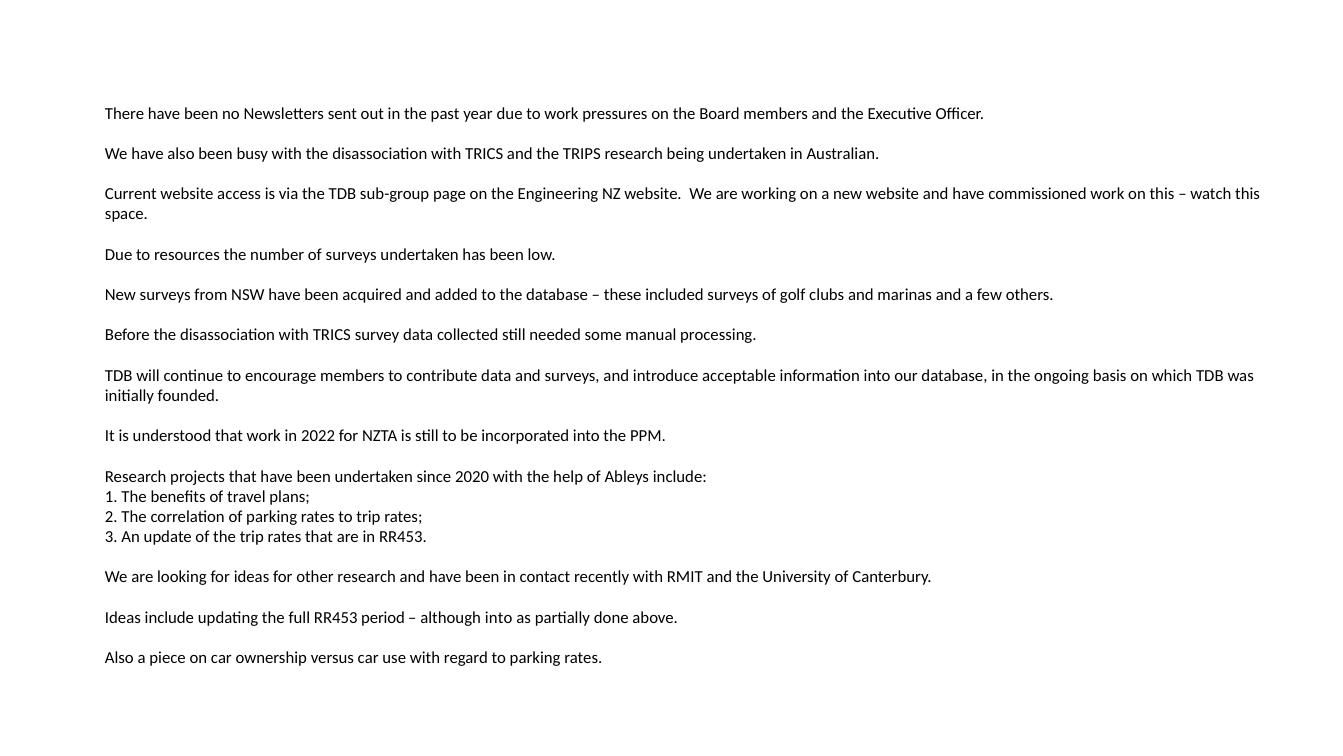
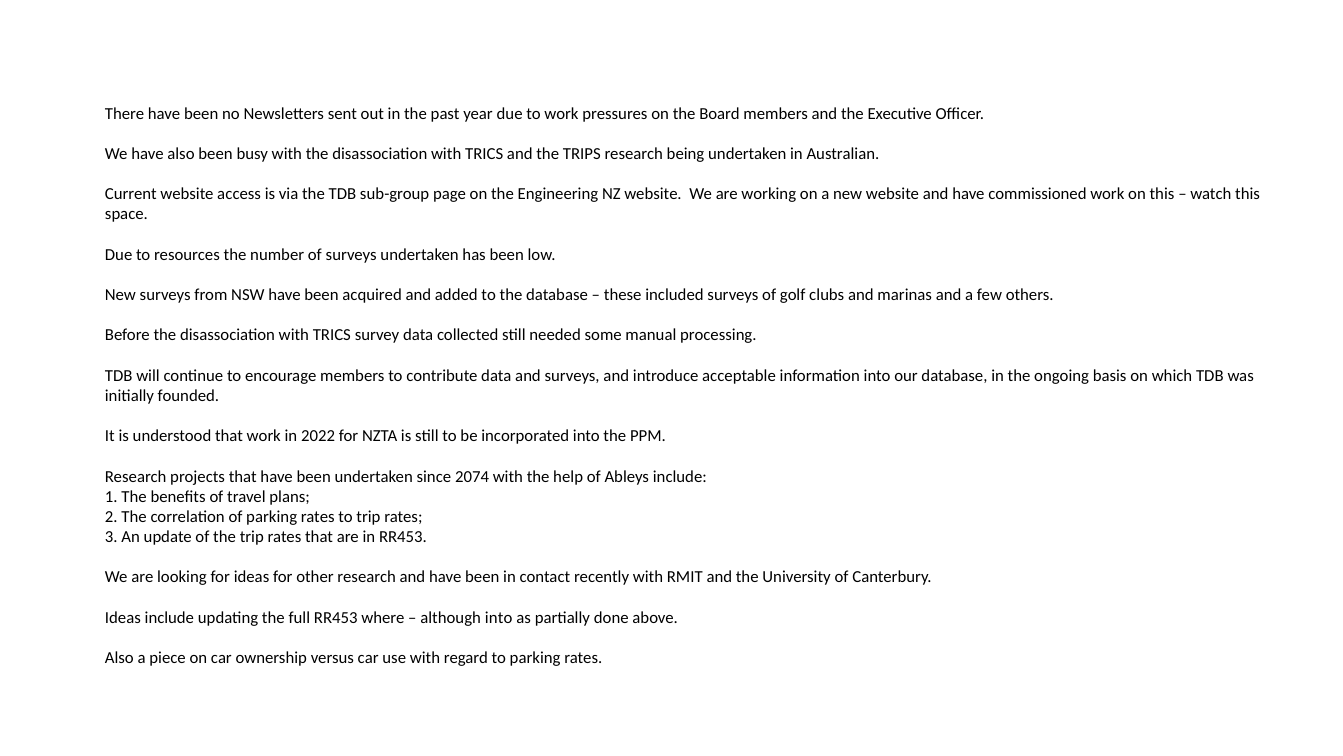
2020: 2020 -> 2074 (472, 476)
period: period -> where (383, 617)
